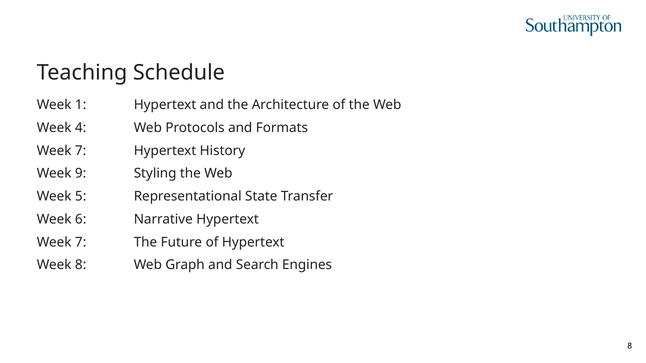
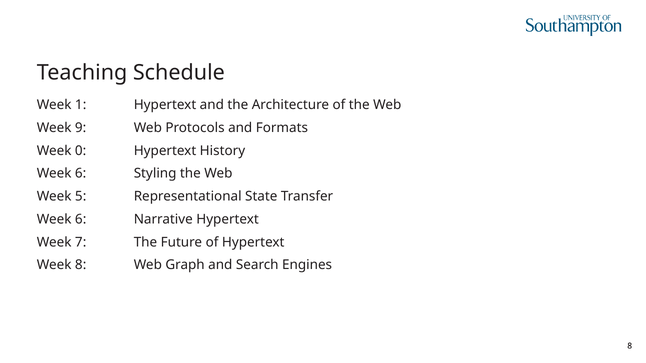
4: 4 -> 9 (81, 128)
7: 7 -> 0 (81, 151)
9: 9 -> 6 (81, 174)
